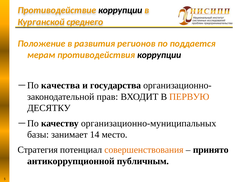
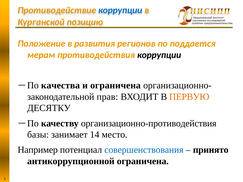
коррупции colour: black -> blue (120, 10)
среднего: среднего -> позицию (85, 22)
и государства: государства -> ограничена (115, 85)
организационно-муниципальных: организационно-муниципальных -> организационно-противодействия (149, 123)
Стратегия: Стратегия -> Например (38, 150)
совершенствования colour: orange -> blue (144, 150)
антикоррупционной публичным: публичным -> ограничена (143, 161)
